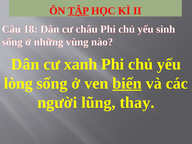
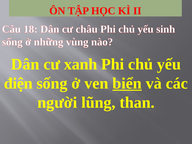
TẬP underline: present -> none (78, 11)
lòng: lòng -> điện (18, 83)
thay: thay -> than (137, 103)
